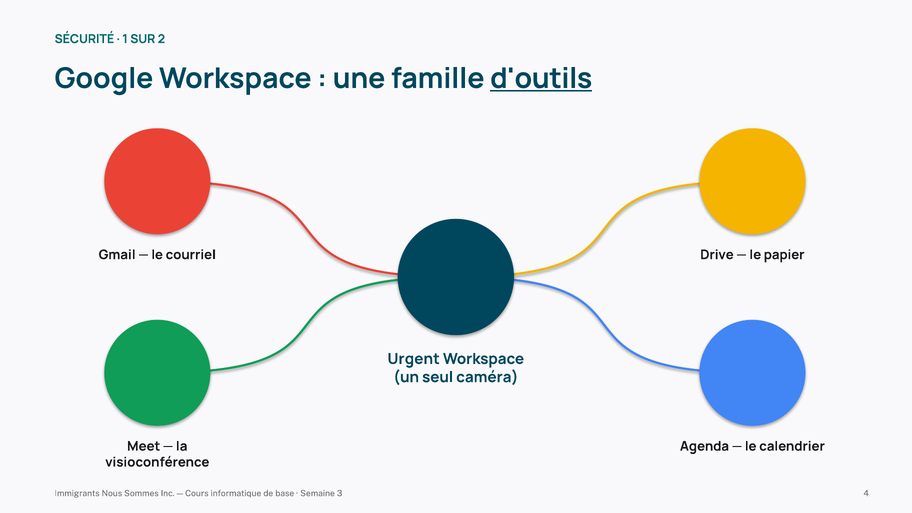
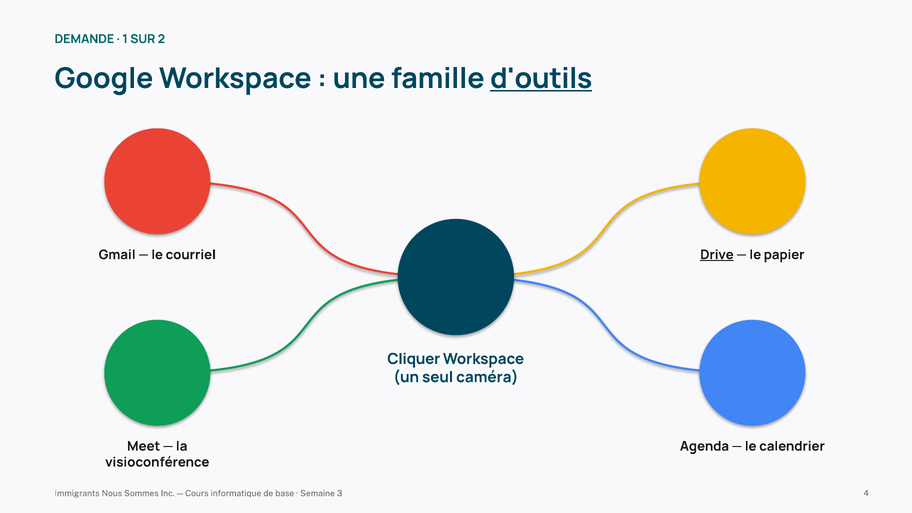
SÉCURITÉ: SÉCURITÉ -> DEMANDE (84, 39)
Drive underline: none -> present (717, 255)
Urgent: Urgent -> Cliquer (414, 359)
